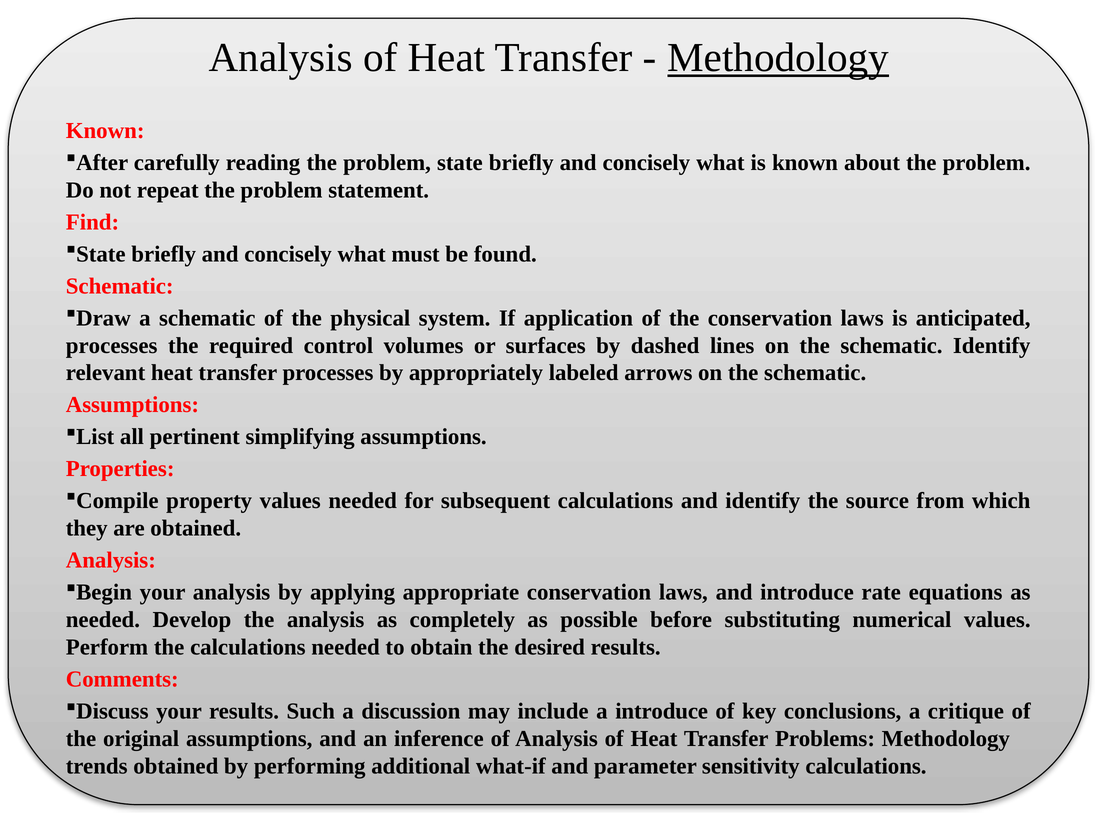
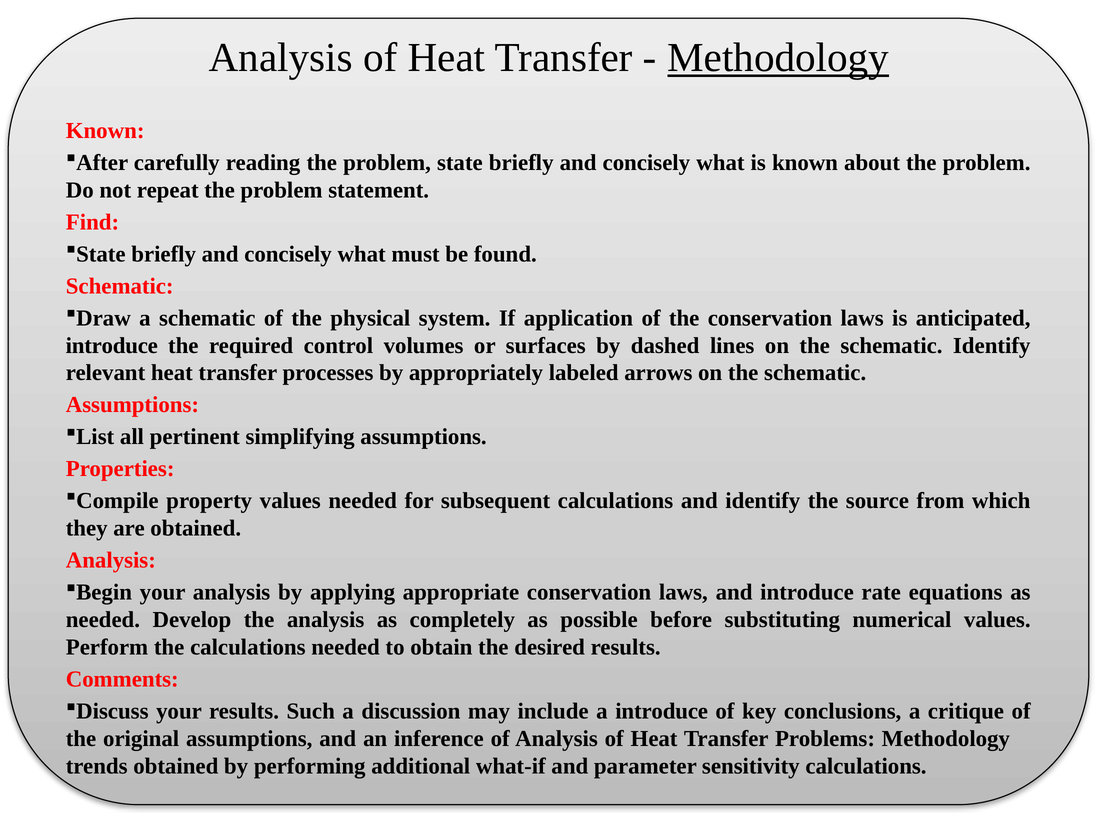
processes: processes -> introduce (112, 346)
